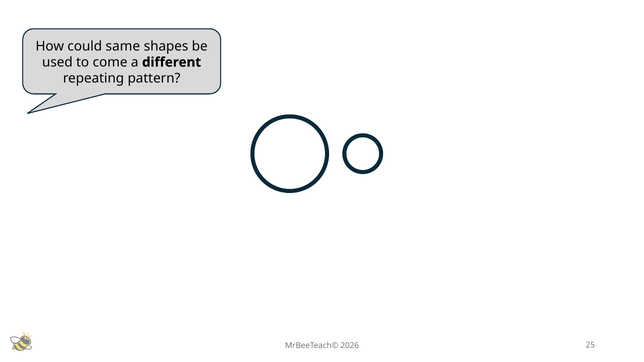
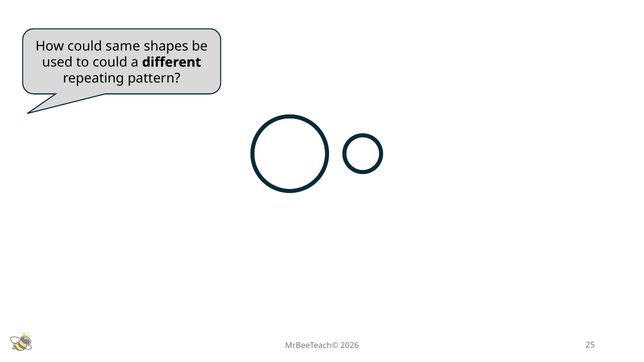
to come: come -> could (110, 62)
